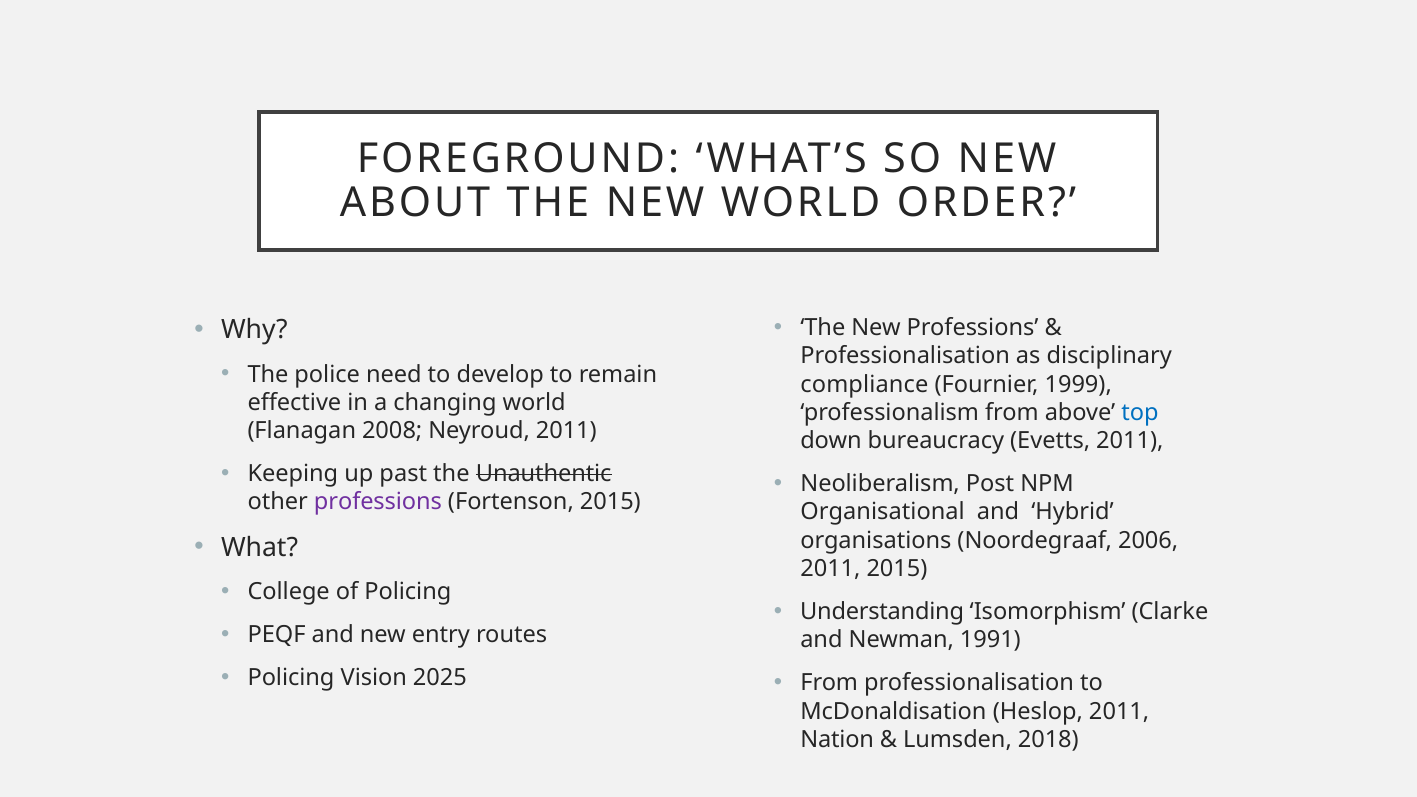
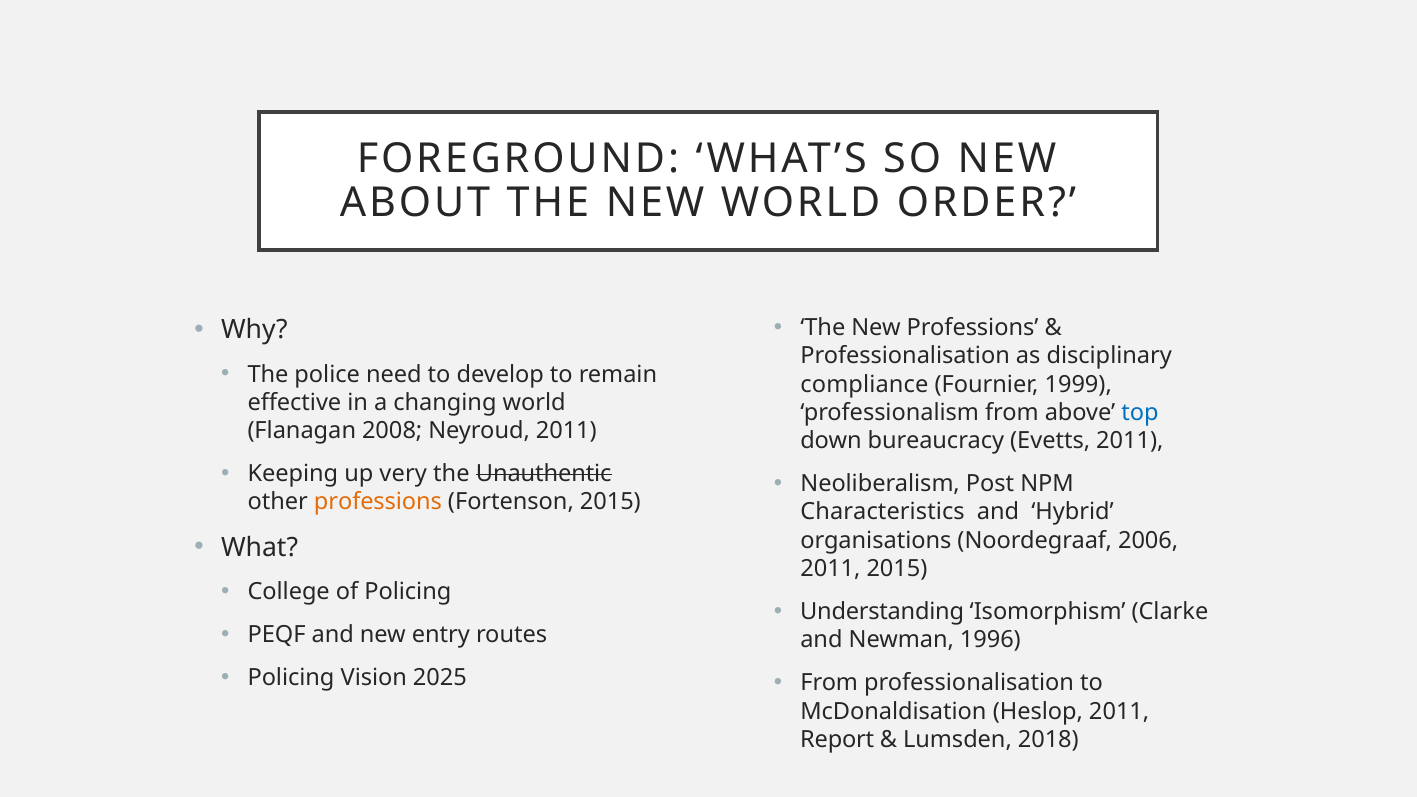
past: past -> very (403, 474)
professions colour: purple -> orange (378, 502)
Organisational: Organisational -> Characteristics (883, 512)
1991: 1991 -> 1996 (990, 640)
Nation: Nation -> Report (837, 740)
